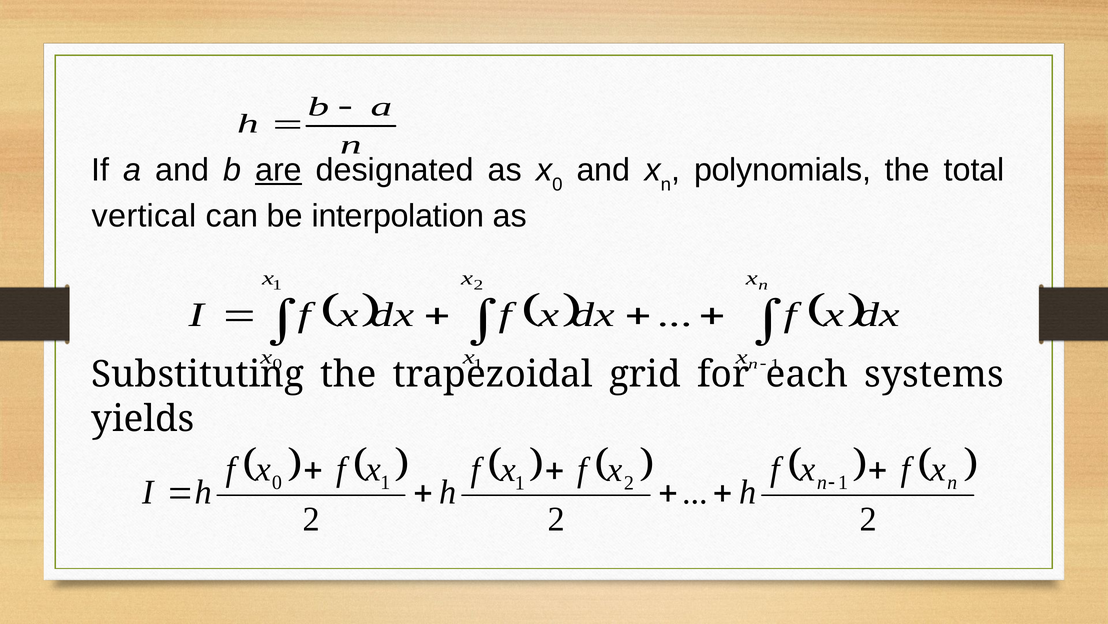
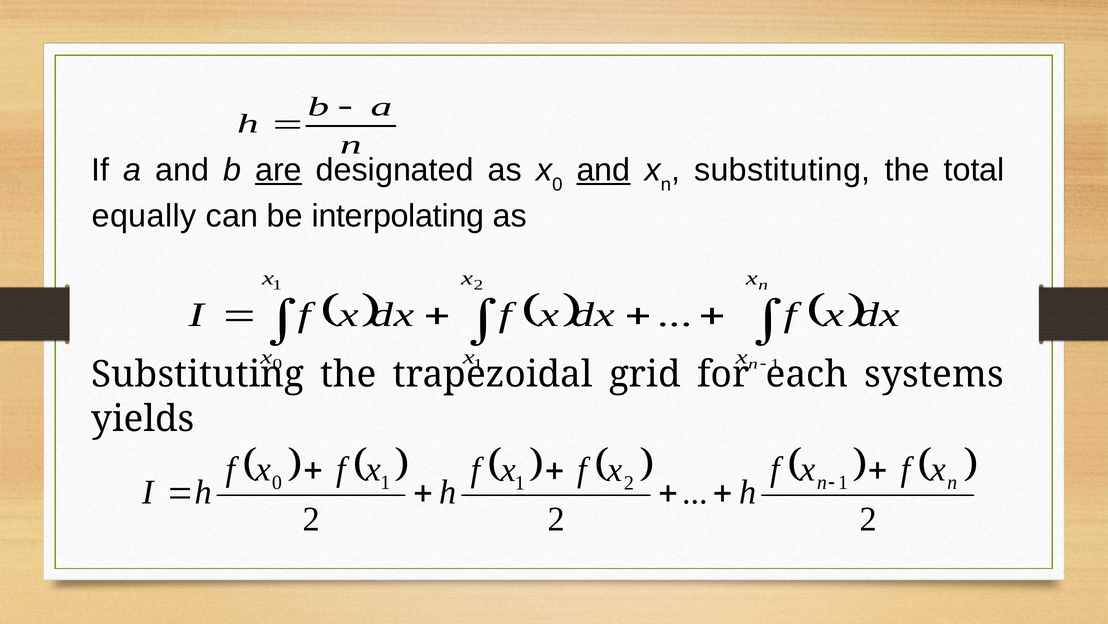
and underline: none -> present (603, 170)
polynomials: polynomials -> substituting (782, 170)
vertical: vertical -> equally (144, 216)
interpolation: interpolation -> interpolating (398, 216)
